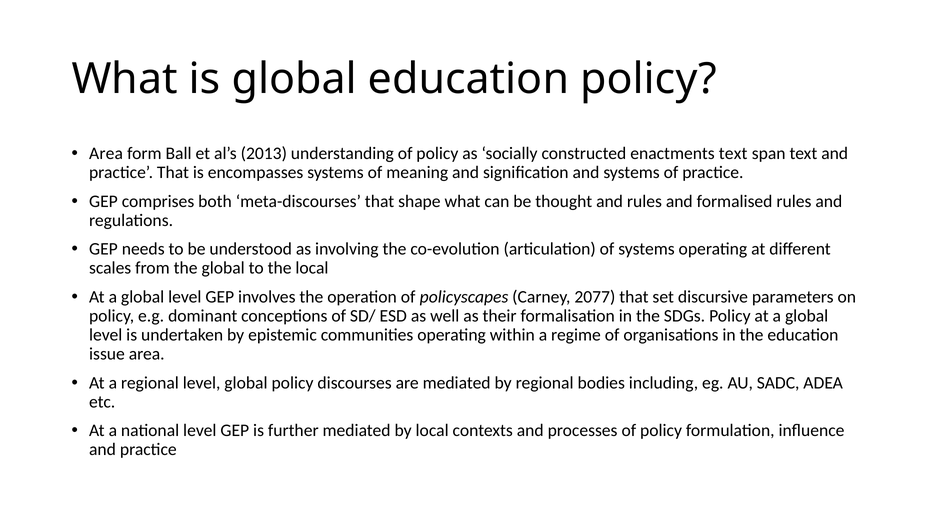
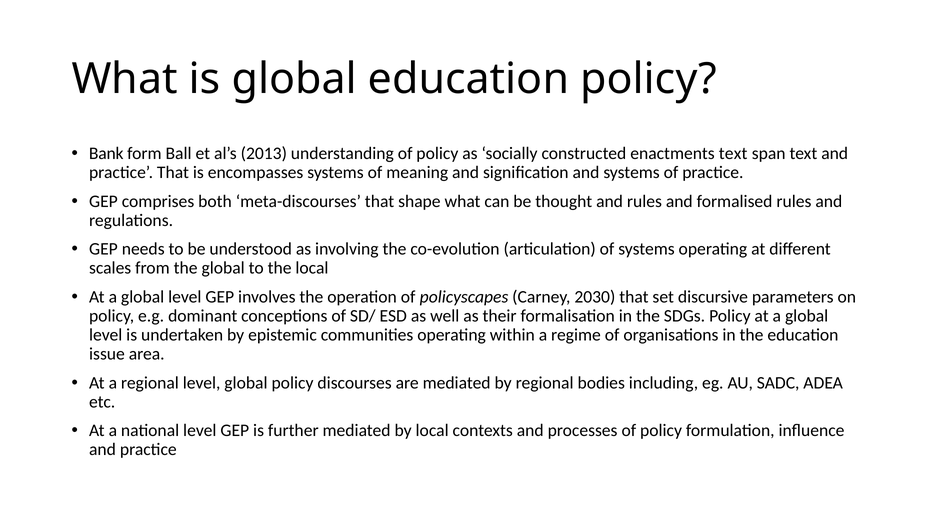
Area: Area -> Bank (106, 153)
2077: 2077 -> 2030 (595, 297)
